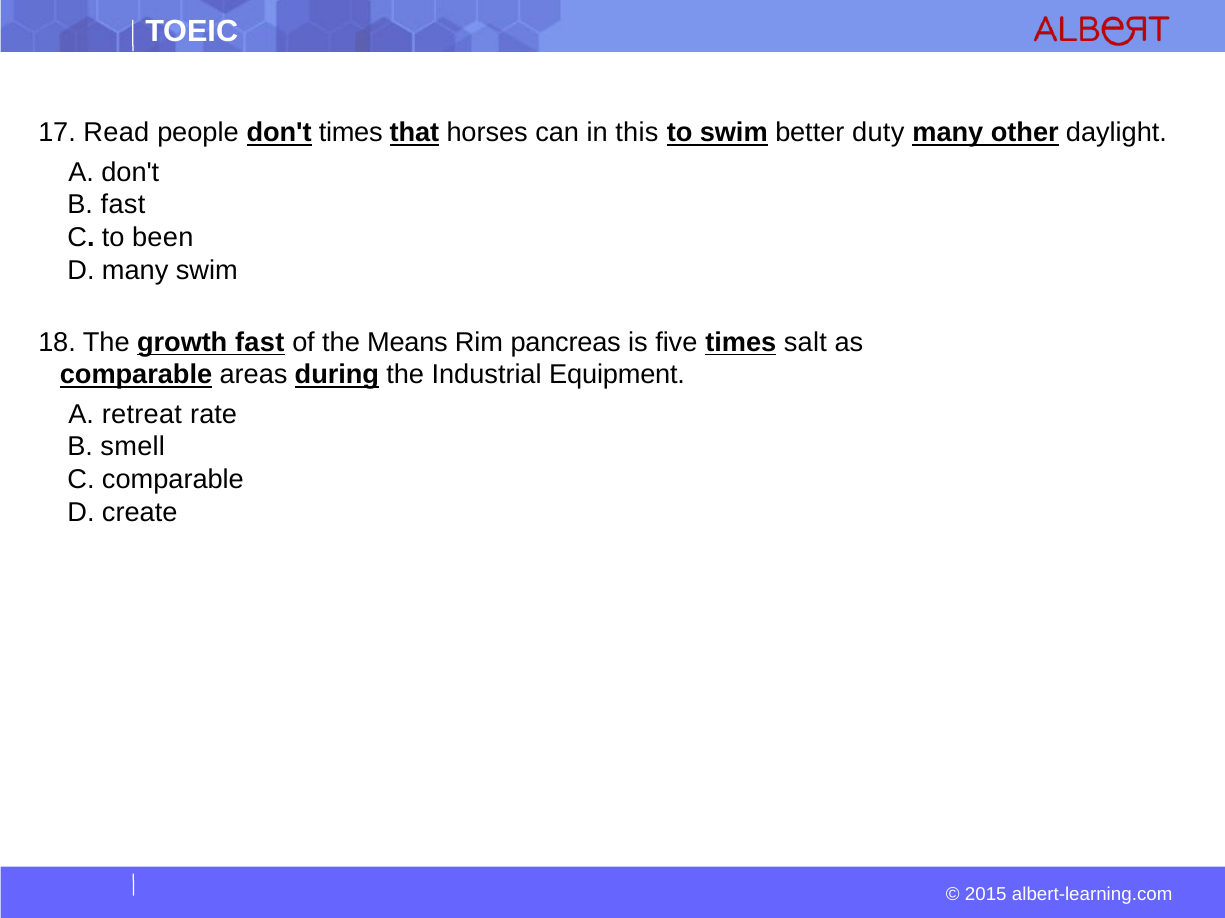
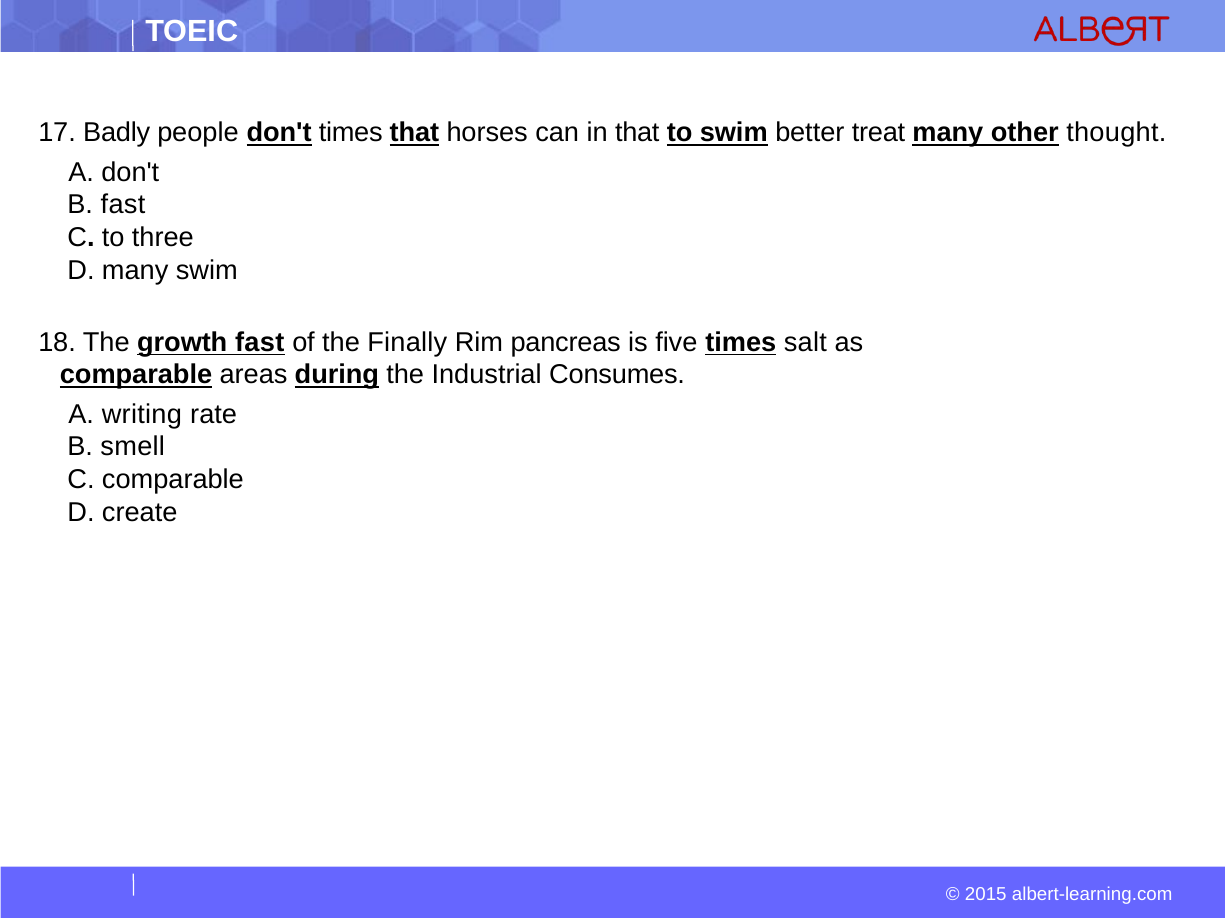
Read: Read -> Badly (117, 133)
in this: this -> that (637, 133)
duty: duty -> treat (879, 133)
daylight: daylight -> thought (1116, 133)
been: been -> three (163, 238)
Means: Means -> Finally (407, 343)
Equipment: Equipment -> Consumes (617, 375)
retreat: retreat -> writing (142, 415)
